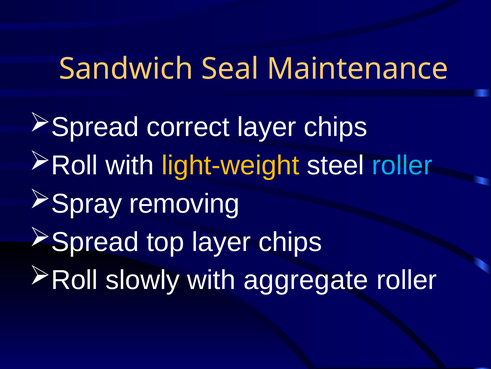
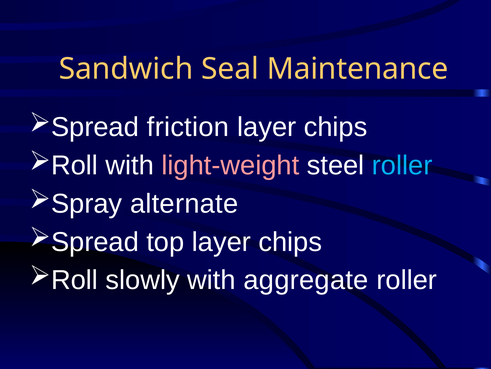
correct: correct -> friction (188, 127)
light-weight colour: yellow -> pink (230, 165)
removing: removing -> alternate (184, 203)
